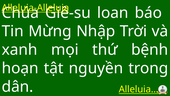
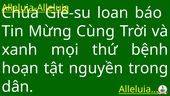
Nhập: Nhập -> Cùng (96, 31)
